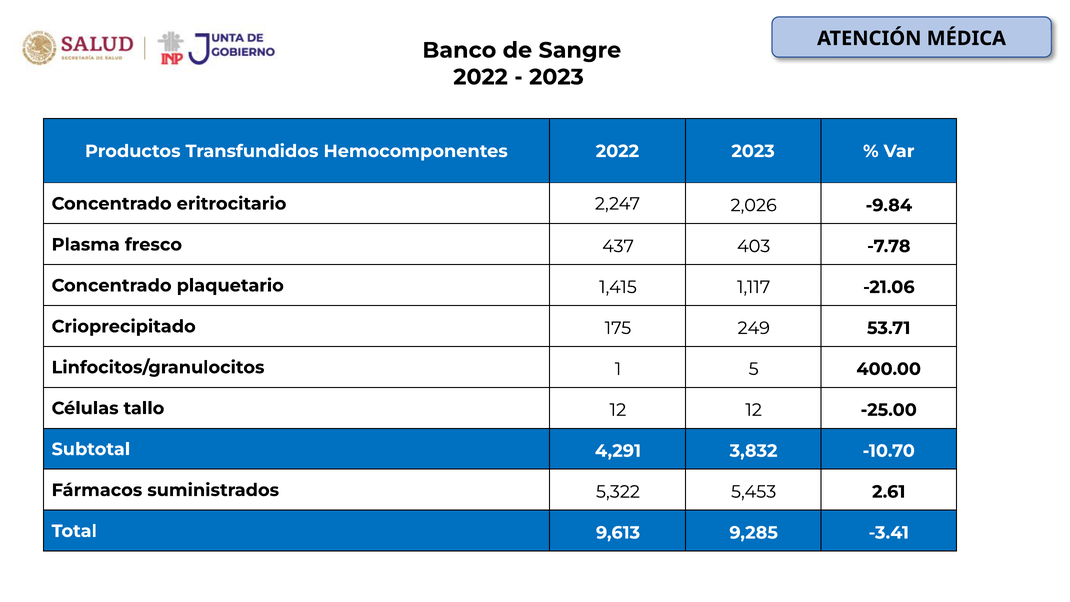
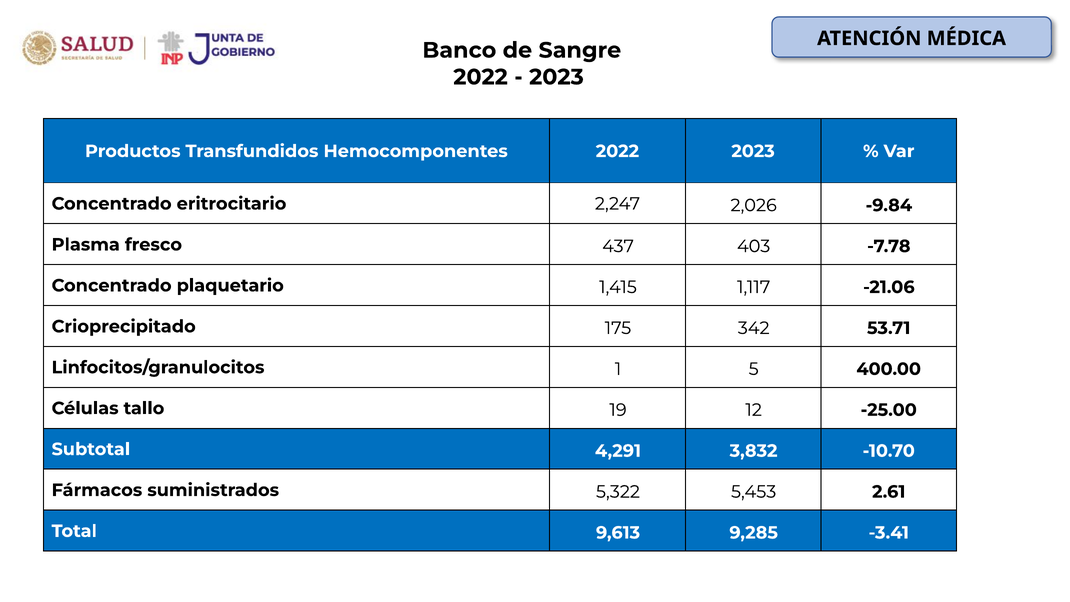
249: 249 -> 342 (754, 328)
tallo 12: 12 -> 19 (618, 410)
